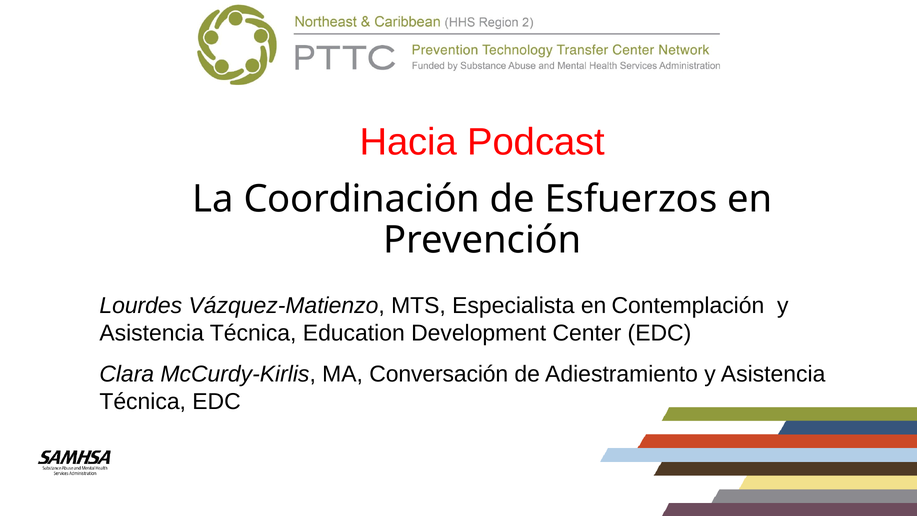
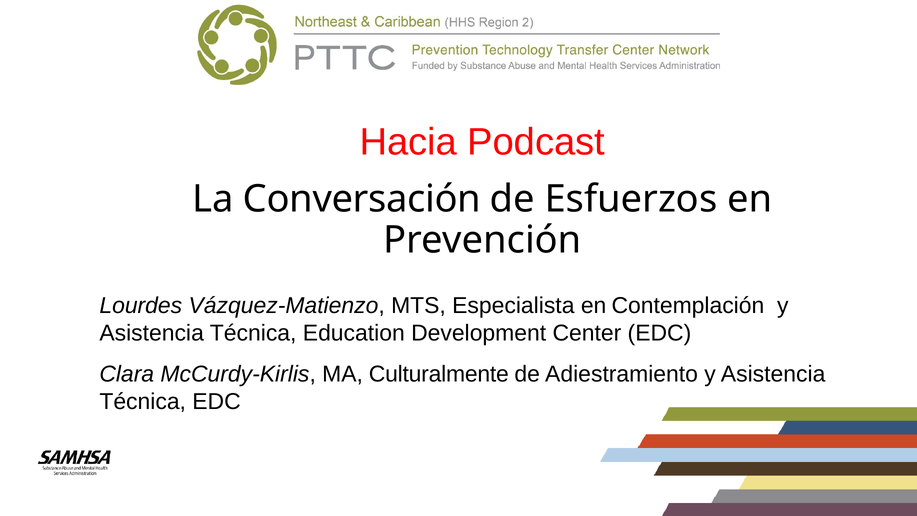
Coordinación: Coordinación -> Conversación (362, 199)
Conversación: Conversación -> Culturalmente (439, 374)
